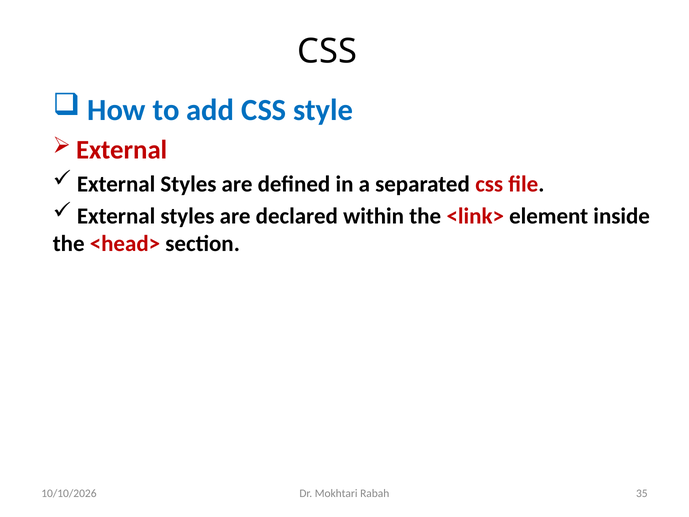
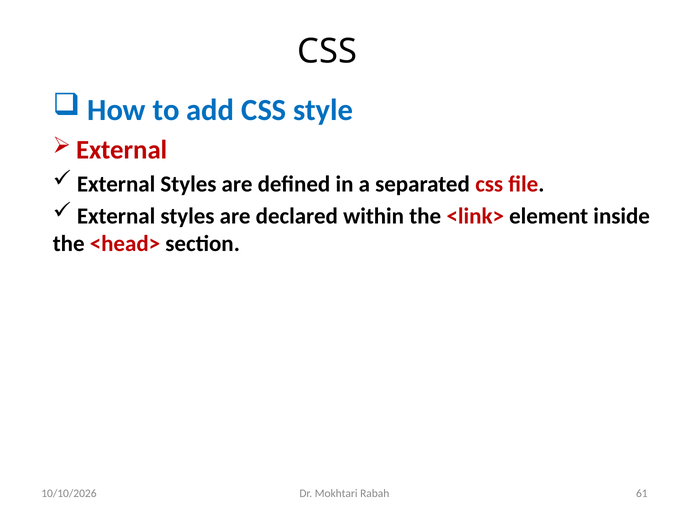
35: 35 -> 61 (642, 493)
